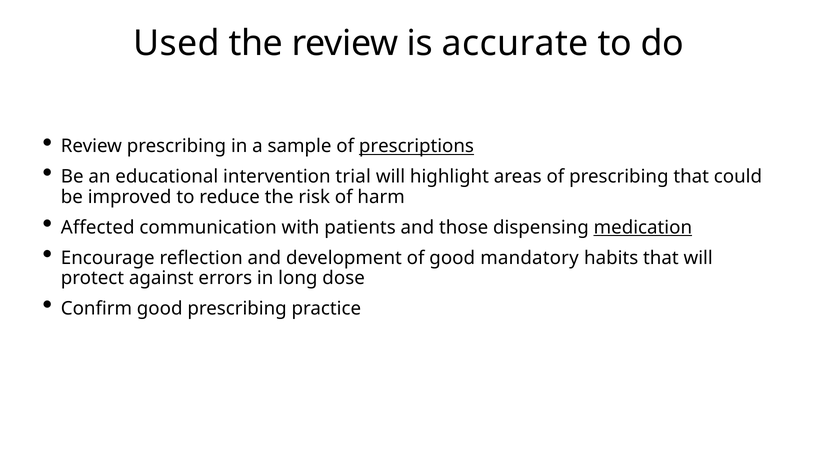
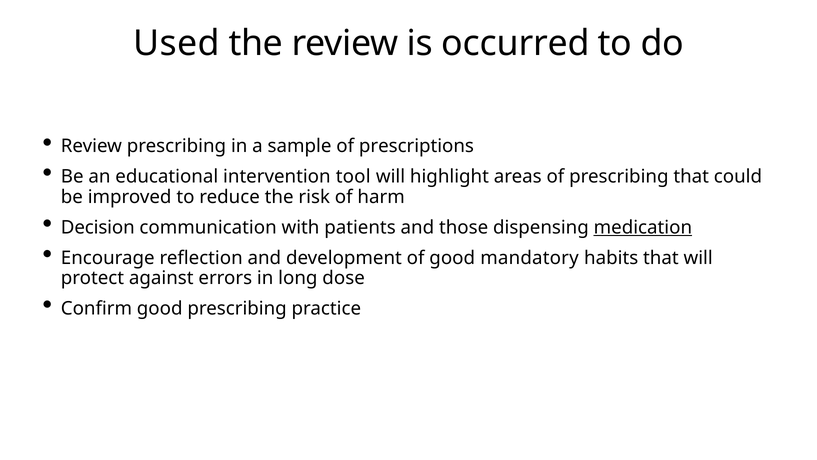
accurate: accurate -> occurred (516, 43)
prescriptions underline: present -> none (416, 146)
trial: trial -> tool (353, 177)
Affected: Affected -> Decision (98, 227)
